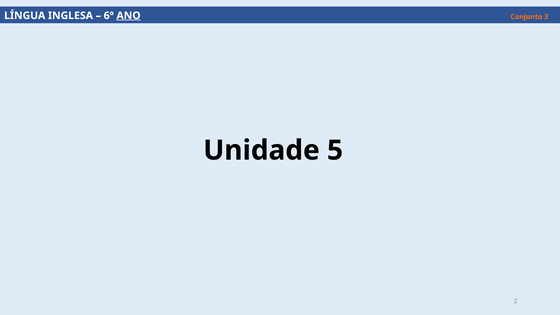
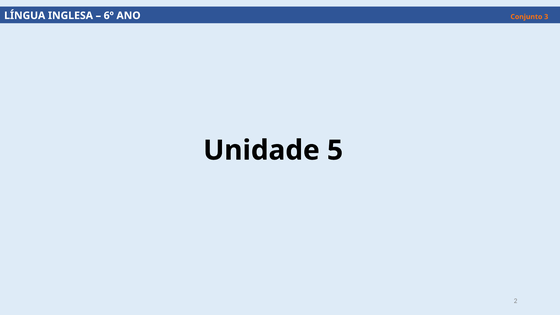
ANO underline: present -> none (129, 16)
